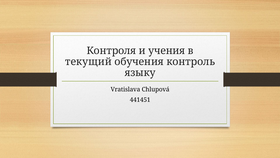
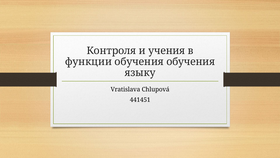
текущий: текущий -> функции (89, 61)
обучения контроль: контроль -> обучения (191, 61)
